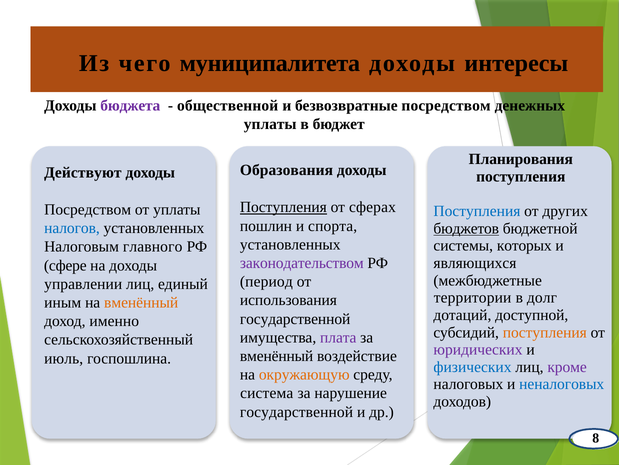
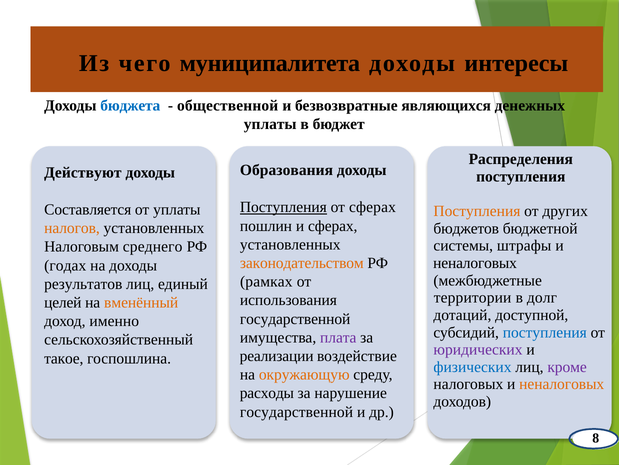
бюджета colour: purple -> blue (130, 106)
безвозвратные посредством: посредством -> являющихся (446, 106)
Планирования: Планирования -> Распределения (521, 159)
Посредством: Посредством -> Составляется (88, 209)
Поступления colour: blue -> orange (477, 211)
и спорта: спорта -> сферах (333, 226)
налогов colour: blue -> orange (72, 228)
бюджетов underline: present -> none (466, 228)
которых: которых -> штрафы (524, 245)
главного: главного -> среднего (153, 246)
законодательством colour: purple -> orange (302, 263)
являющихся: являющихся -> неналоговых (475, 263)
сфере: сфере -> годах (65, 265)
период: период -> рамках (266, 281)
управлении: управлении -> результатов (83, 284)
иным: иным -> целей (63, 302)
поступления colour: orange -> blue (545, 332)
вменённый: вменённый -> реализации (277, 356)
июль: июль -> такое (64, 358)
неналоговых colour: blue -> orange (562, 384)
система: система -> расходы (267, 393)
